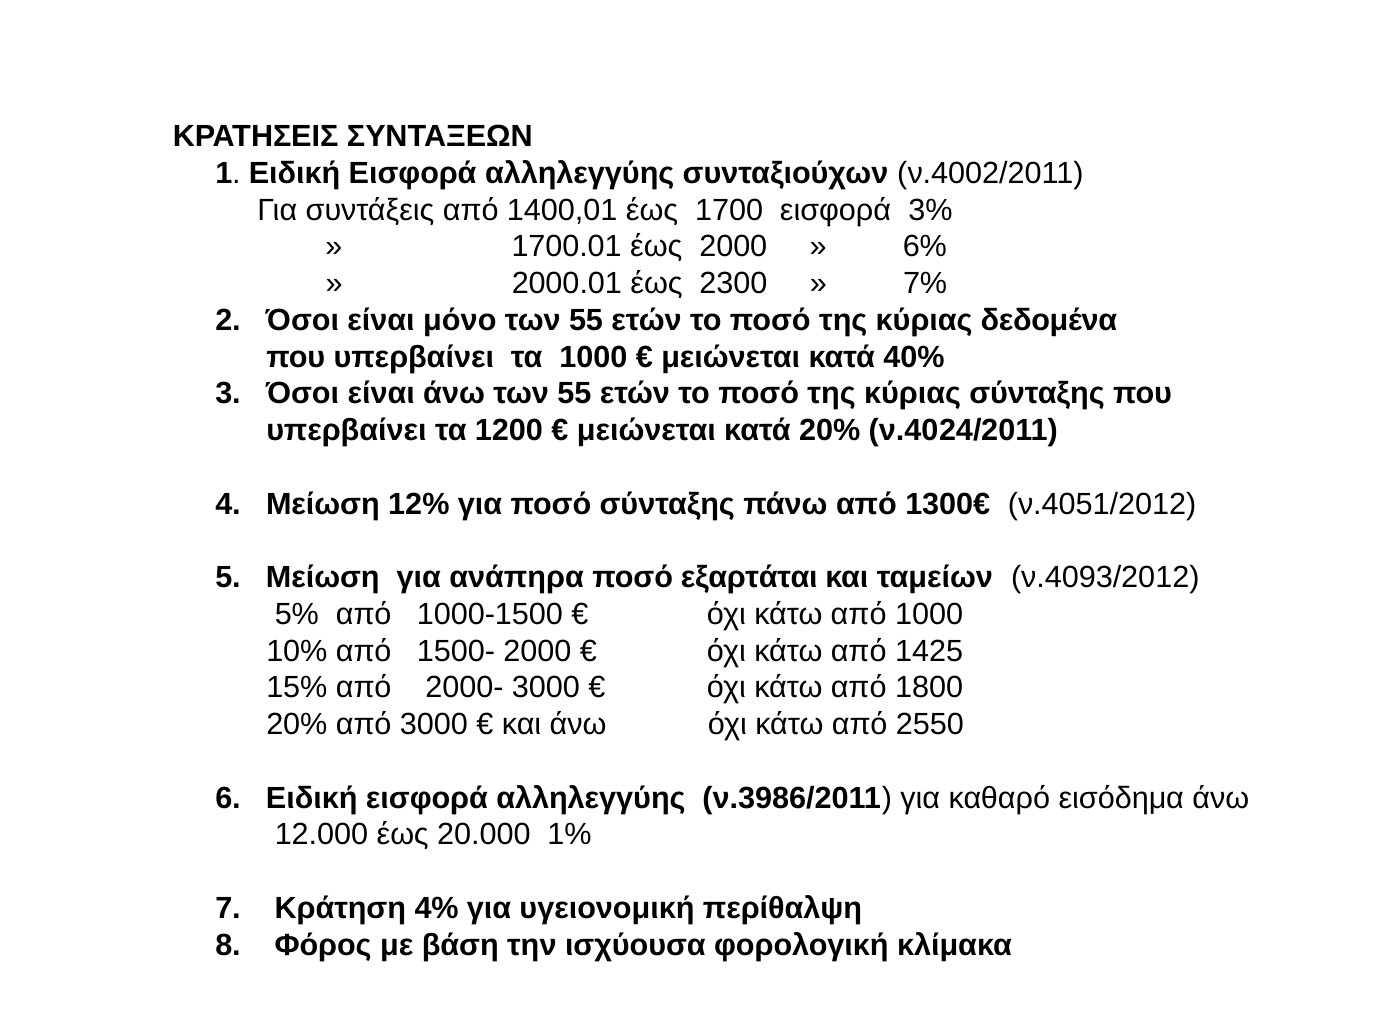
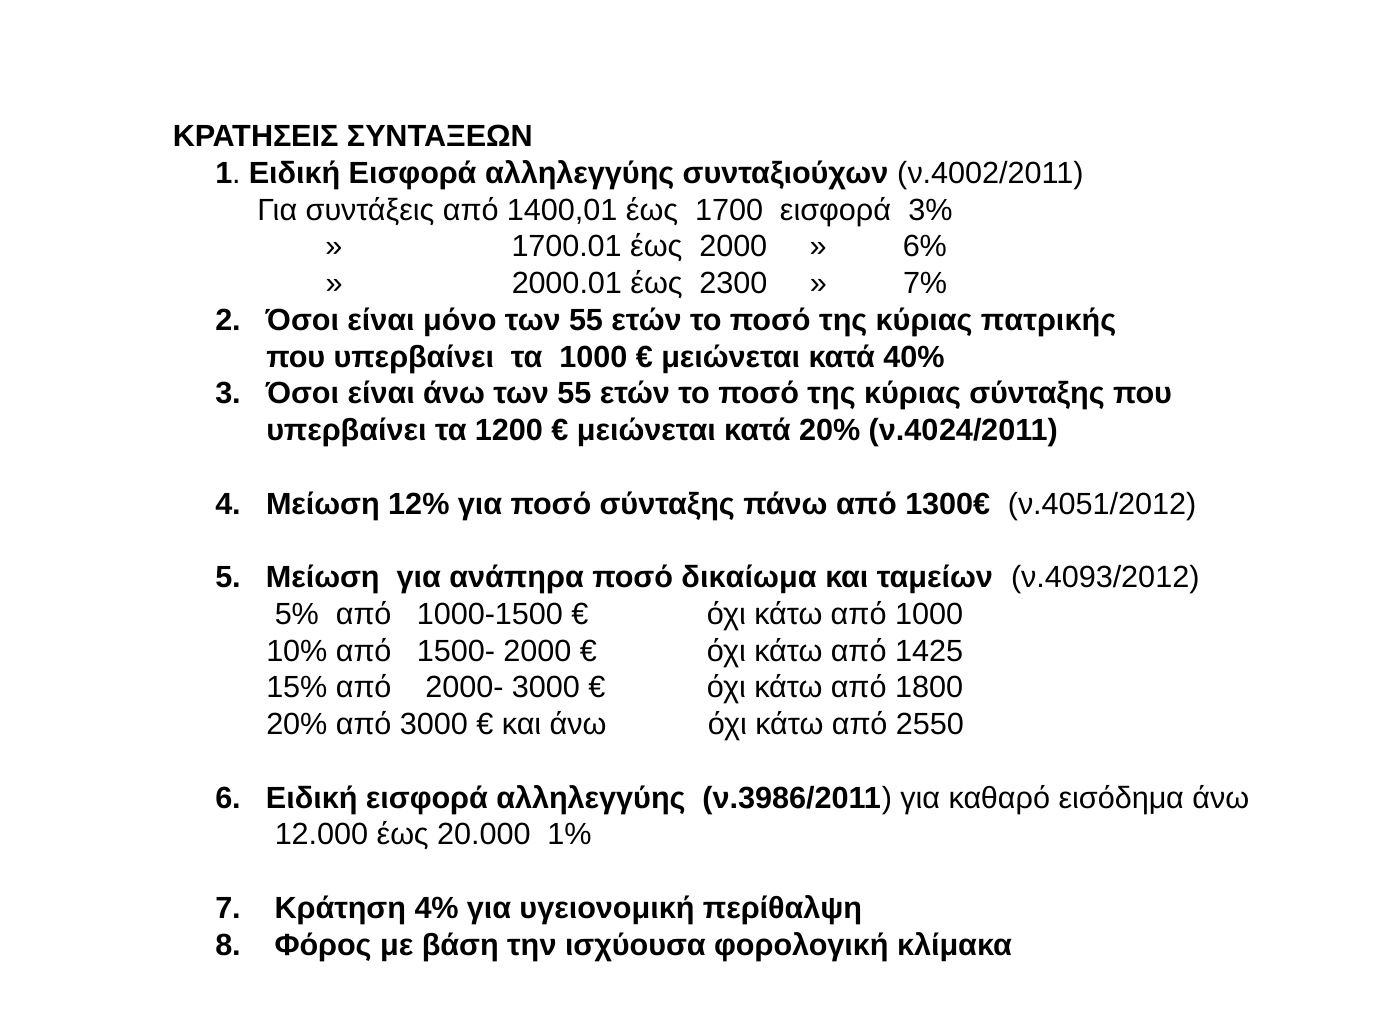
δεδομένα: δεδομένα -> πατρικής (1049, 320)
εξαρτάται: εξαρτάται -> δικαίωμα (749, 578)
